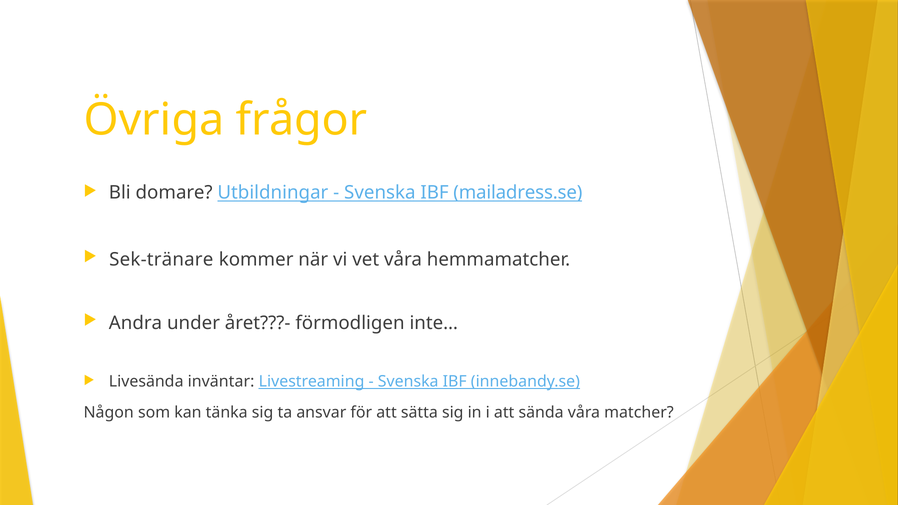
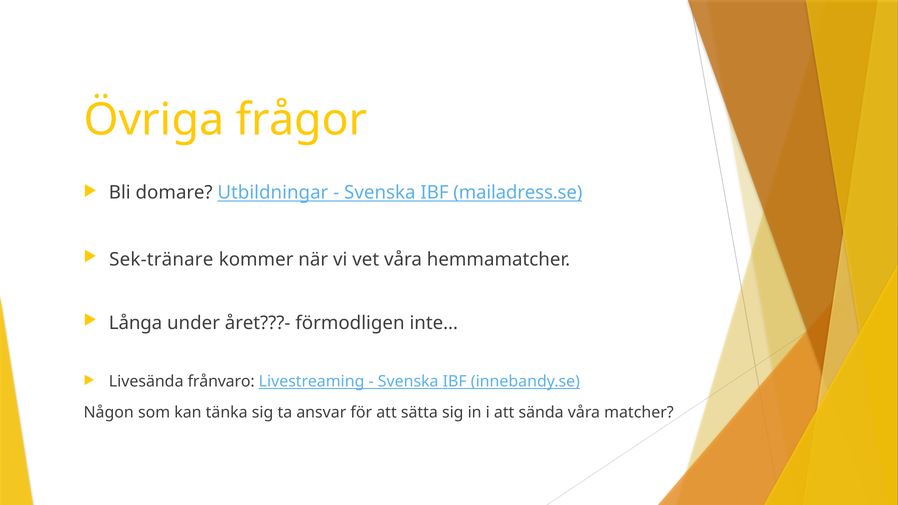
Andra: Andra -> Långa (136, 323)
inväntar: inväntar -> frånvaro (221, 382)
